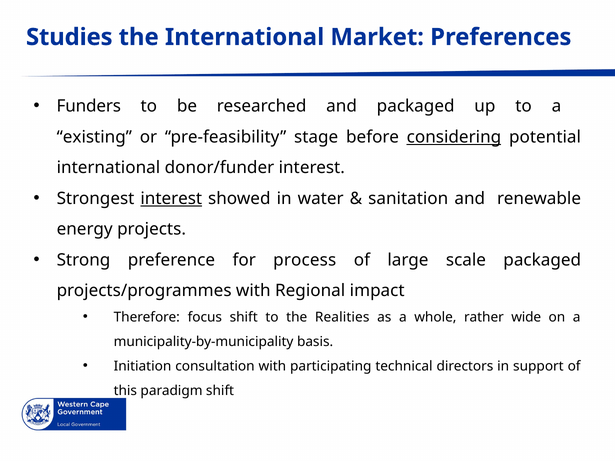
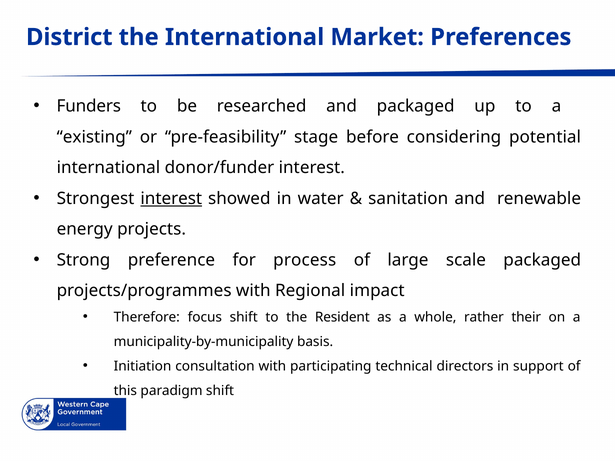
Studies: Studies -> District (69, 37)
considering underline: present -> none (454, 137)
Realities: Realities -> Resident (342, 317)
wide: wide -> their (526, 317)
